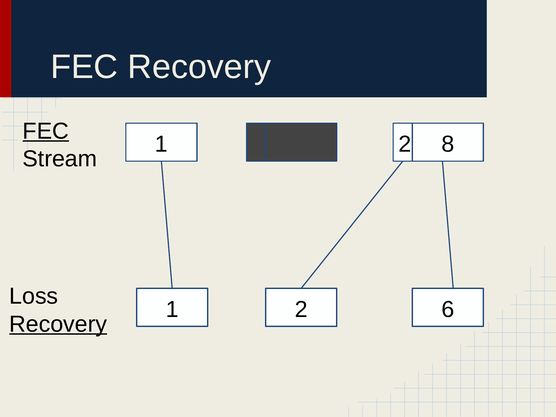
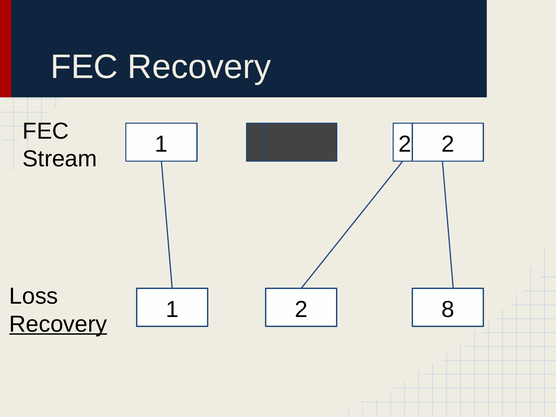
FEC underline: present -> none (46, 131)
8: 8 -> 2 (448, 144)
6: 6 -> 8 (448, 309)
